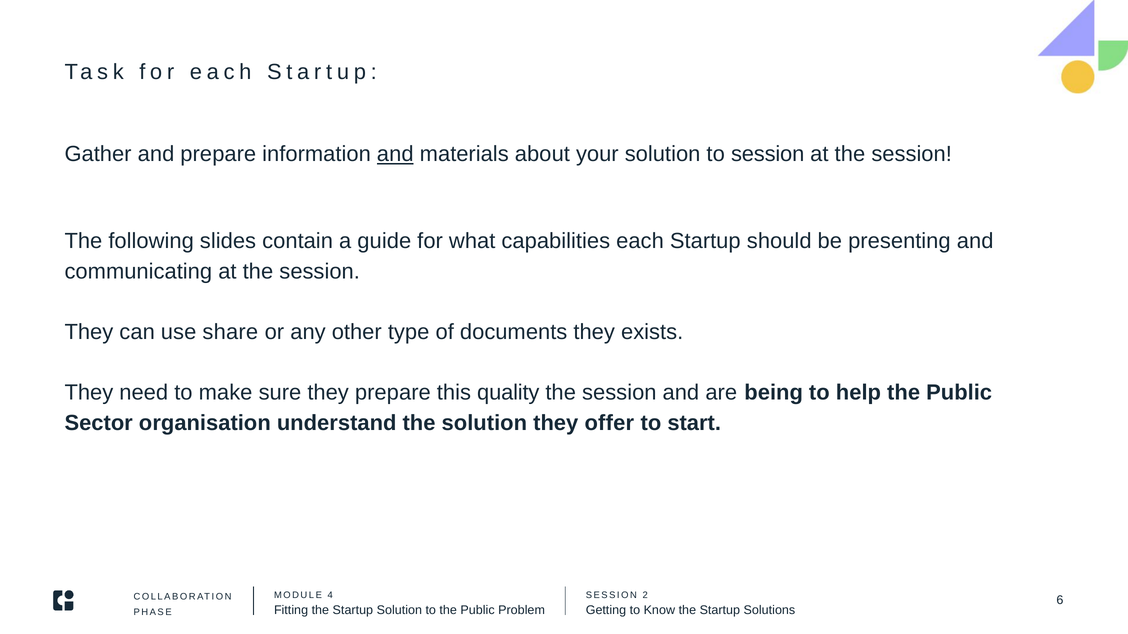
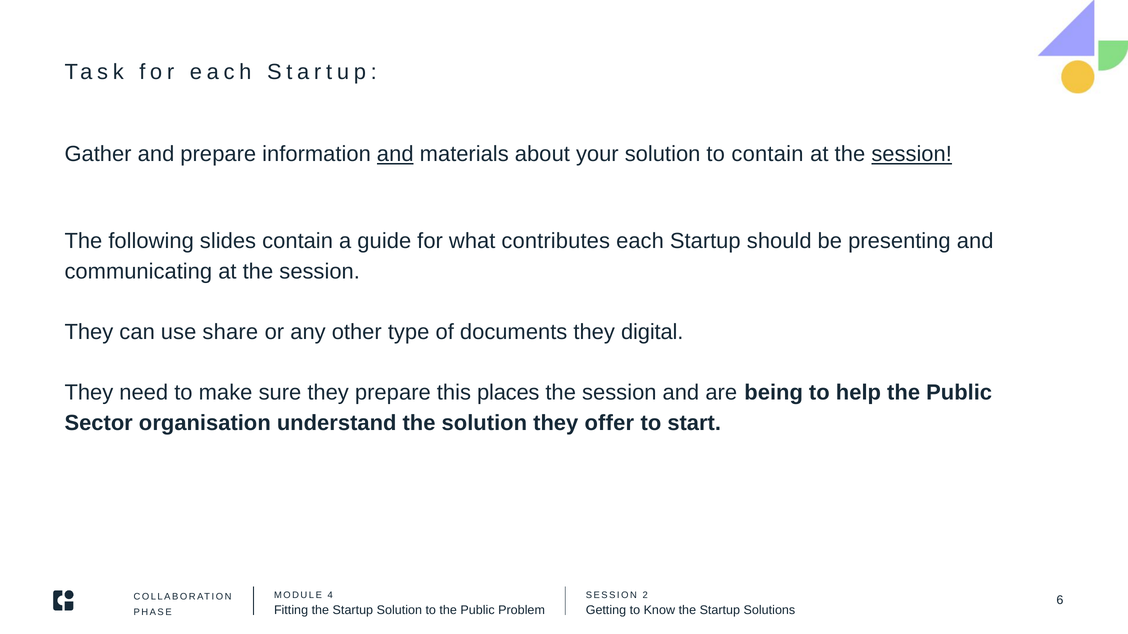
to session: session -> contain (767, 154)
session underline: none -> present (912, 154)
capabilities: capabilities -> contributes (556, 241)
exists: exists -> digital (652, 332)
quality: quality -> places (508, 393)
